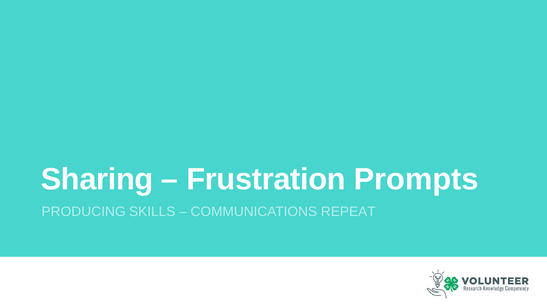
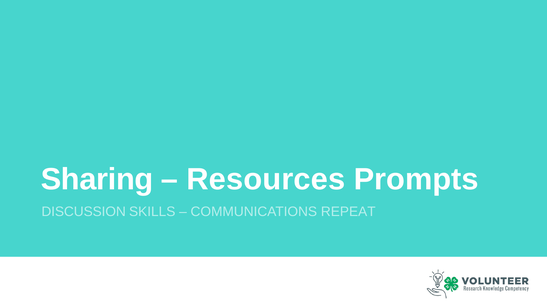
Frustration: Frustration -> Resources (266, 179)
PRODUCING: PRODUCING -> DISCUSSION (84, 211)
